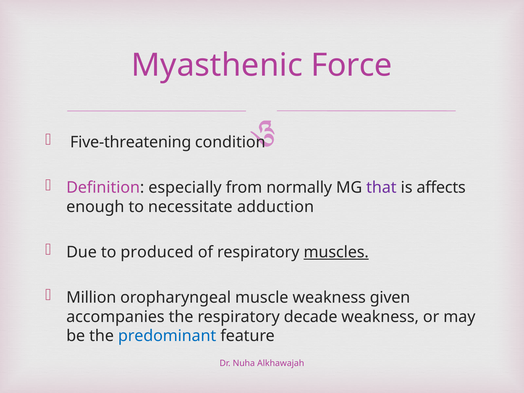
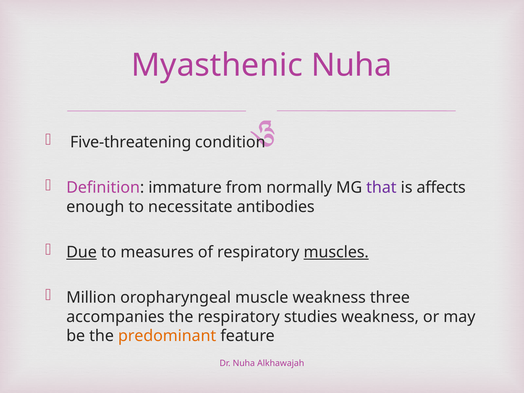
Myasthenic Force: Force -> Nuha (352, 65)
especially: especially -> immature (185, 188)
adduction: adduction -> antibodies (276, 207)
Due underline: none -> present (82, 252)
produced: produced -> measures (157, 252)
given: given -> three (390, 298)
decade: decade -> studies (311, 317)
predominant colour: blue -> orange (167, 336)
